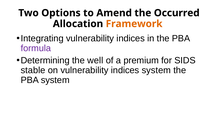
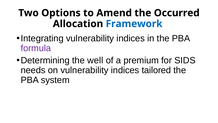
Framework colour: orange -> blue (134, 24)
stable: stable -> needs (33, 70)
indices system: system -> tailored (156, 70)
